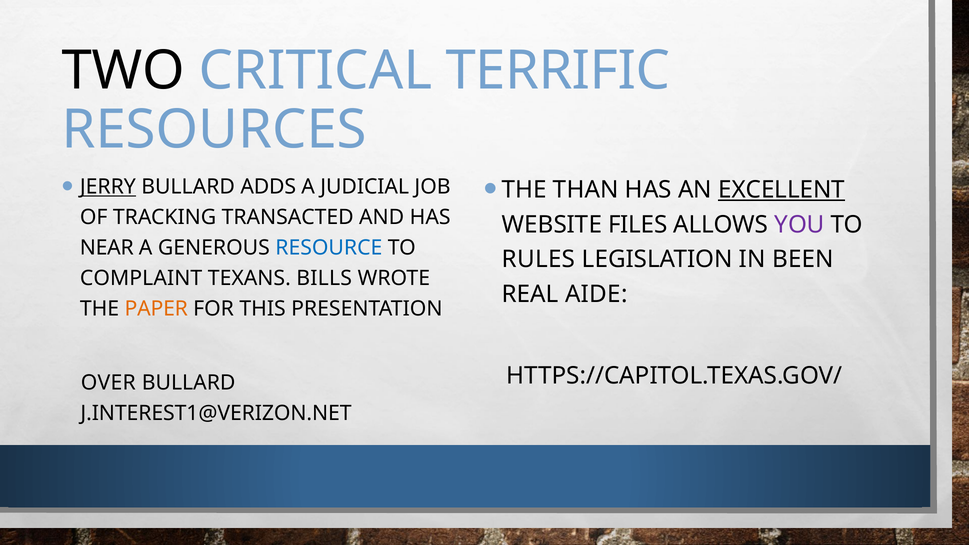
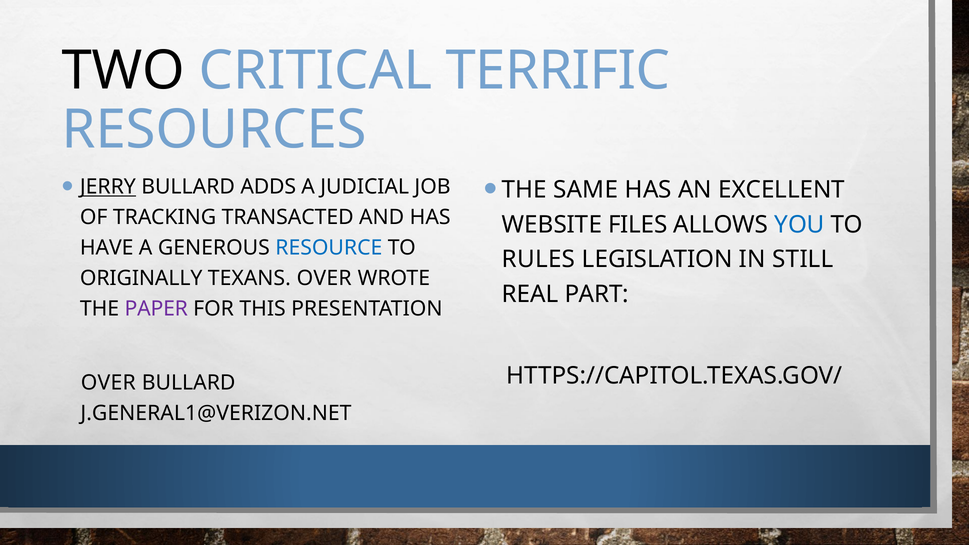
THAN: THAN -> SAME (586, 190)
EXCELLENT underline: present -> none (782, 190)
YOU colour: purple -> blue (799, 225)
NEAR: NEAR -> HAVE (107, 248)
BEEN: BEEN -> STILL (803, 259)
COMPLAINT: COMPLAINT -> ORIGINALLY (141, 278)
TEXANS BILLS: BILLS -> OVER (324, 278)
AIDE: AIDE -> PART (597, 294)
PAPER colour: orange -> purple (156, 309)
J.INTEREST1@VERIZON.NET: J.INTEREST1@VERIZON.NET -> J.GENERAL1@VERIZON.NET (216, 413)
